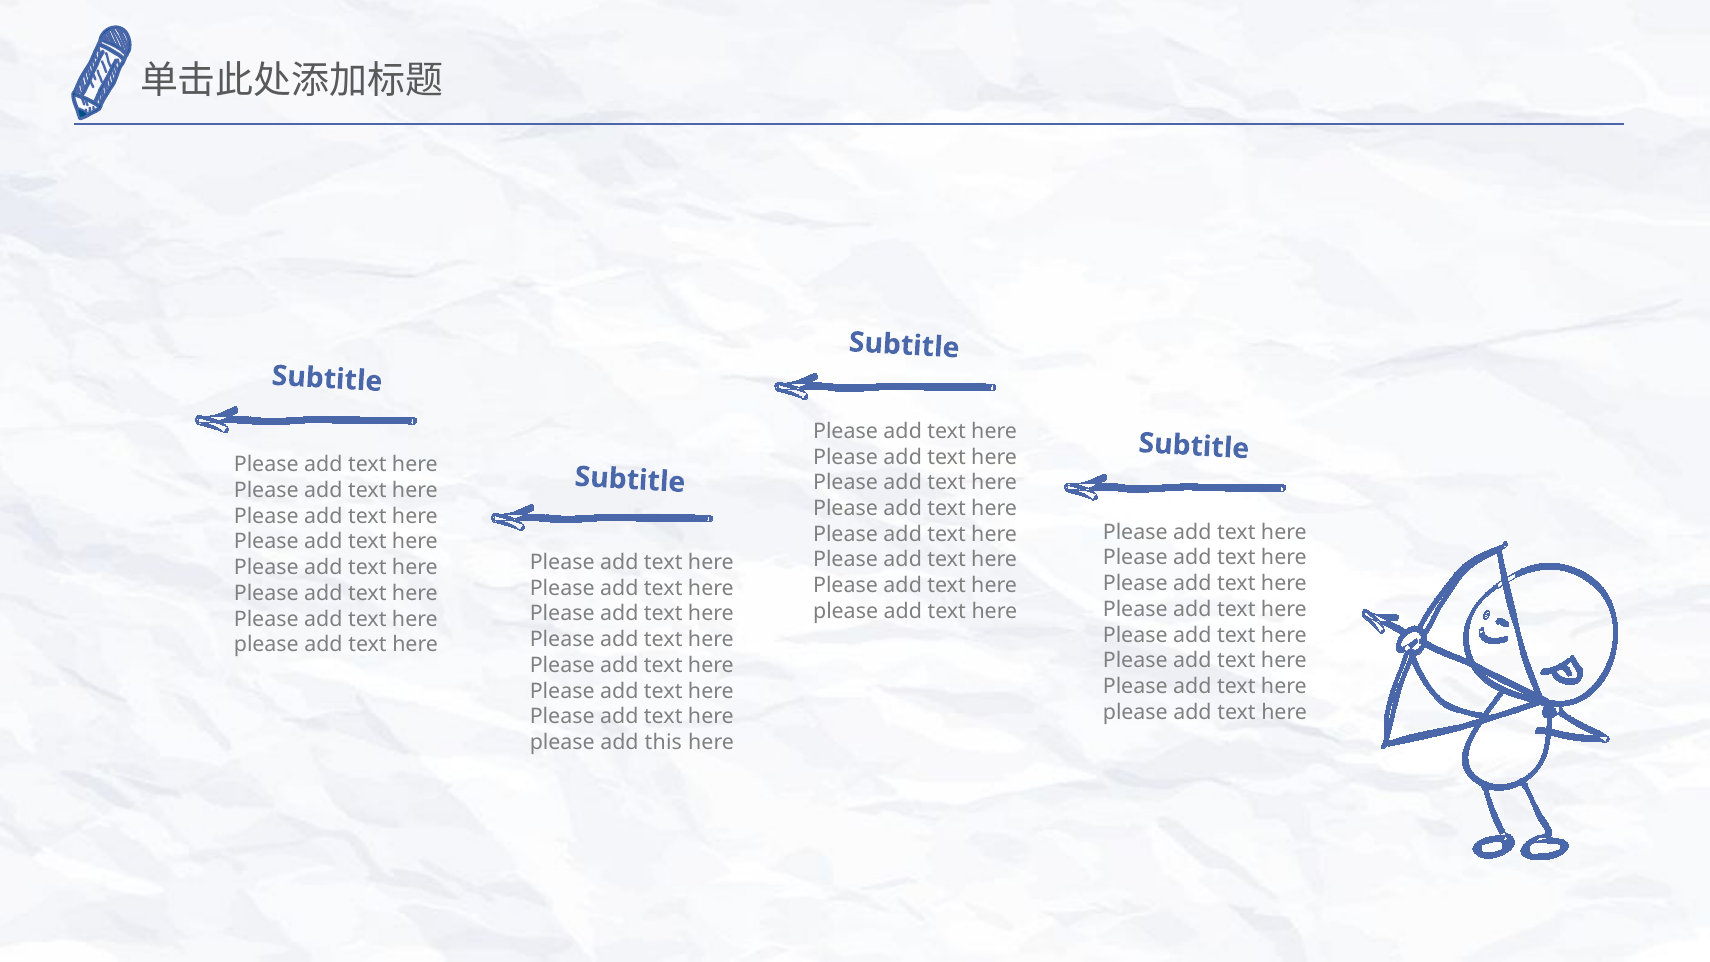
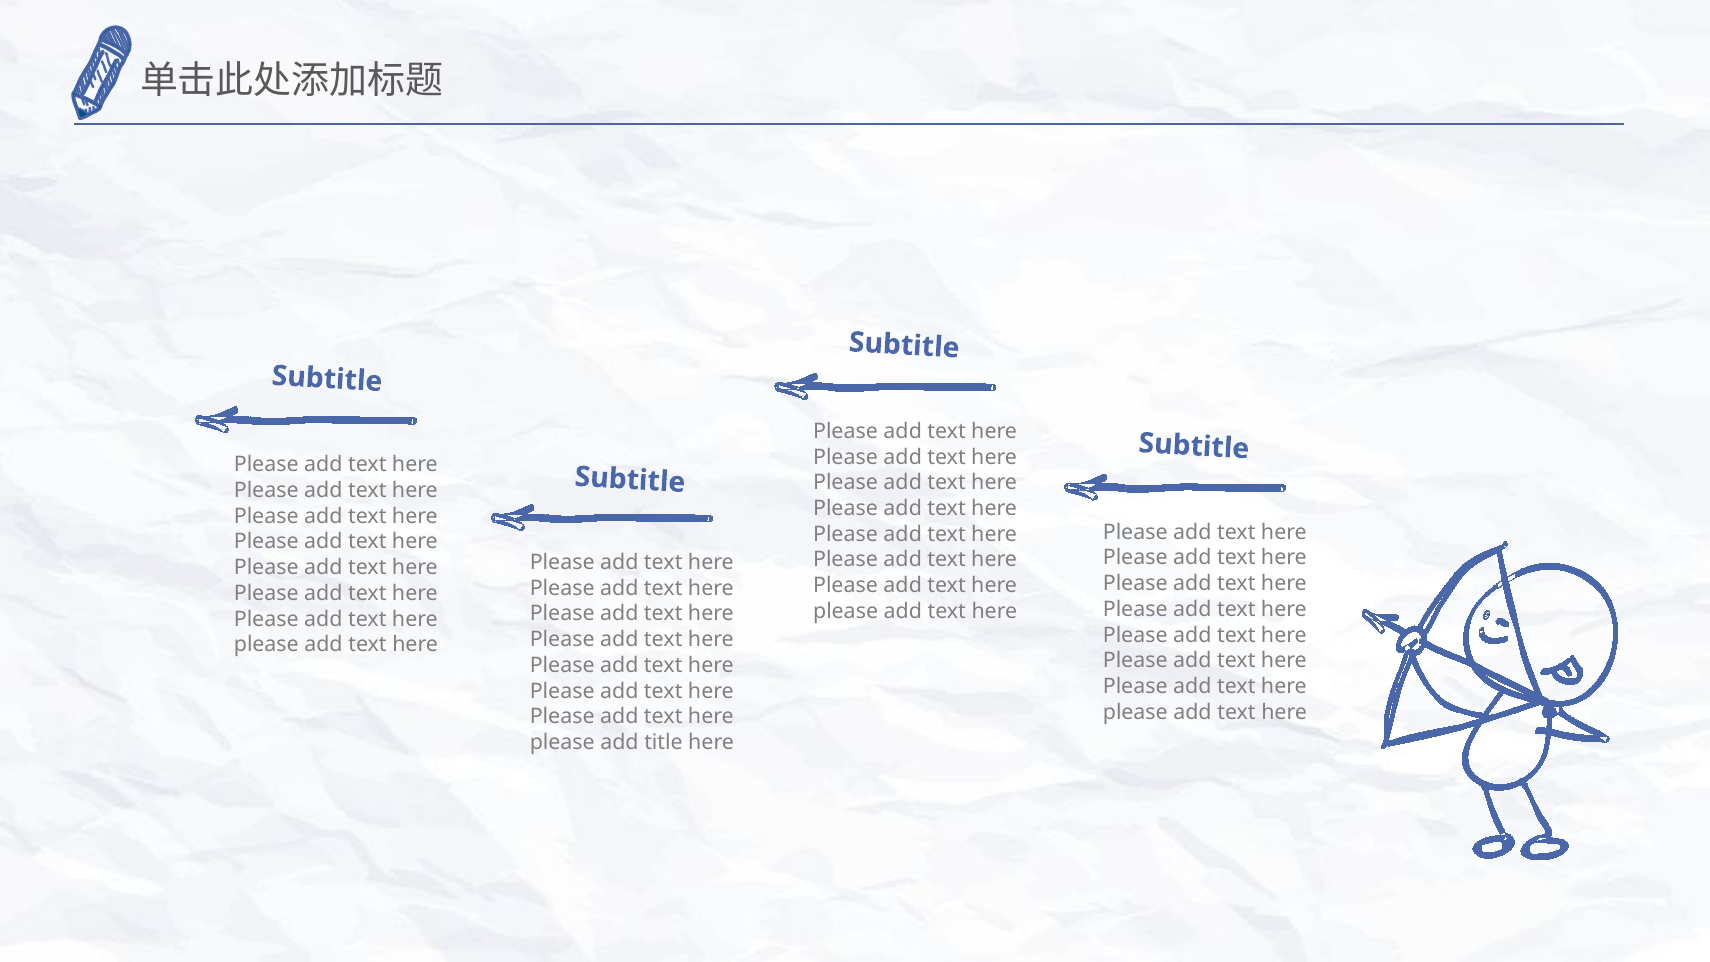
this: this -> title (663, 743)
